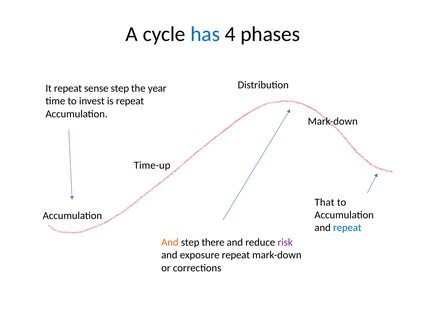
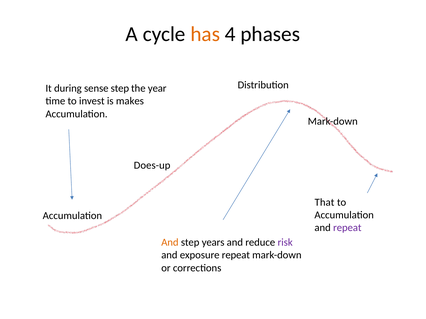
has colour: blue -> orange (205, 34)
It repeat: repeat -> during (68, 88)
is repeat: repeat -> makes (130, 101)
Time-up: Time-up -> Does-up (152, 166)
repeat colour: blue -> purple (347, 228)
there: there -> years (213, 243)
